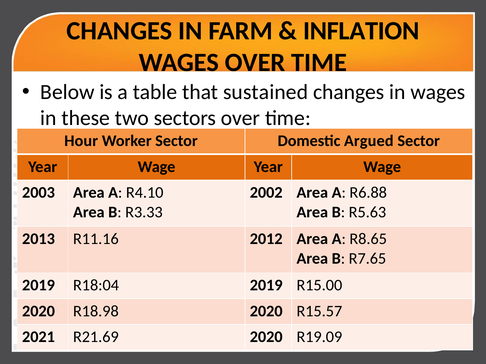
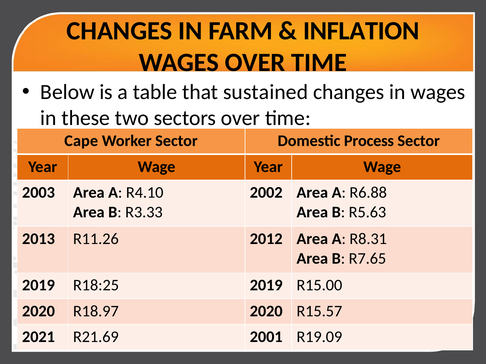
Hour: Hour -> Cape (81, 141)
Argued: Argued -> Process (369, 141)
R11.16: R11.16 -> R11.26 (96, 239)
R8.65: R8.65 -> R8.31 (368, 239)
R18:04: R18:04 -> R18:25 (96, 286)
R18.98: R18.98 -> R18.97 (96, 311)
R21.69 2020: 2020 -> 2001 (266, 337)
